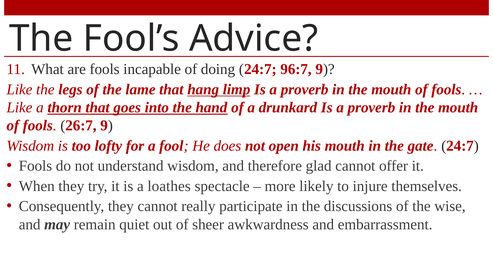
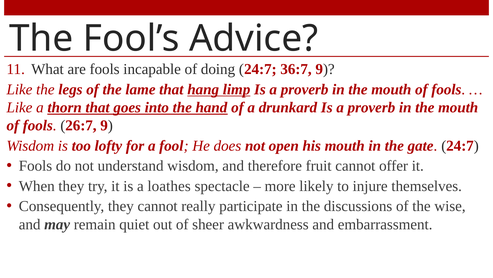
96:7: 96:7 -> 36:7 (296, 69)
glad: glad -> fruit (319, 166)
